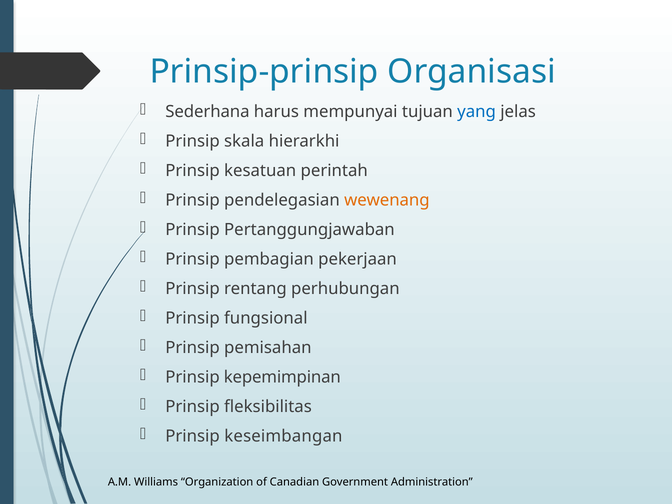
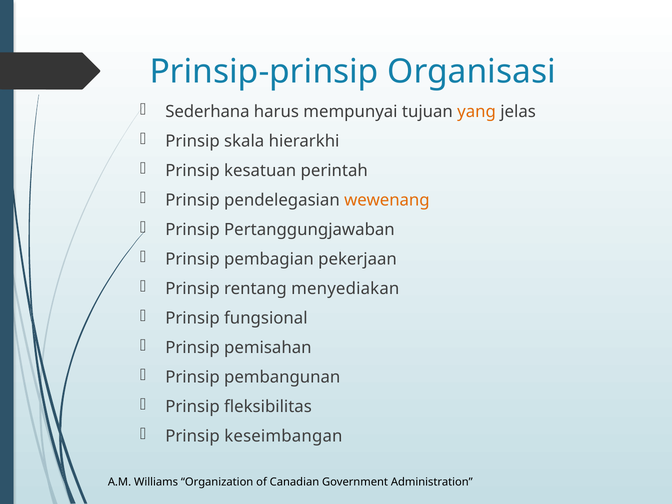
yang colour: blue -> orange (477, 112)
perhubungan: perhubungan -> menyediakan (345, 289)
kepemimpinan: kepemimpinan -> pembangunan (282, 377)
